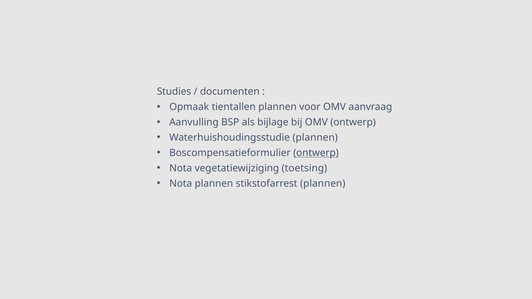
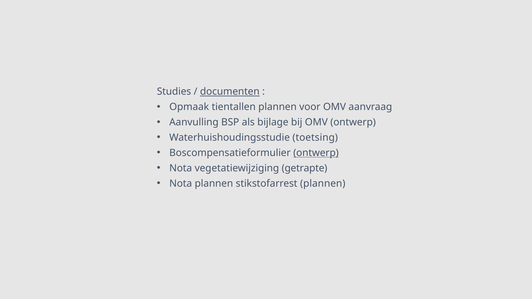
documenten underline: none -> present (230, 92)
Waterhuishoudingsstudie plannen: plannen -> toetsing (315, 138)
toetsing: toetsing -> getrapte (304, 168)
